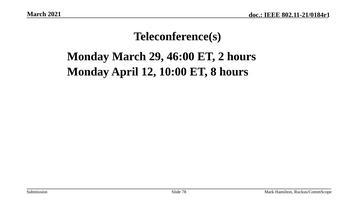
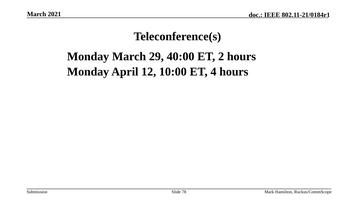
46:00: 46:00 -> 40:00 (181, 56)
8: 8 -> 4 (213, 71)
